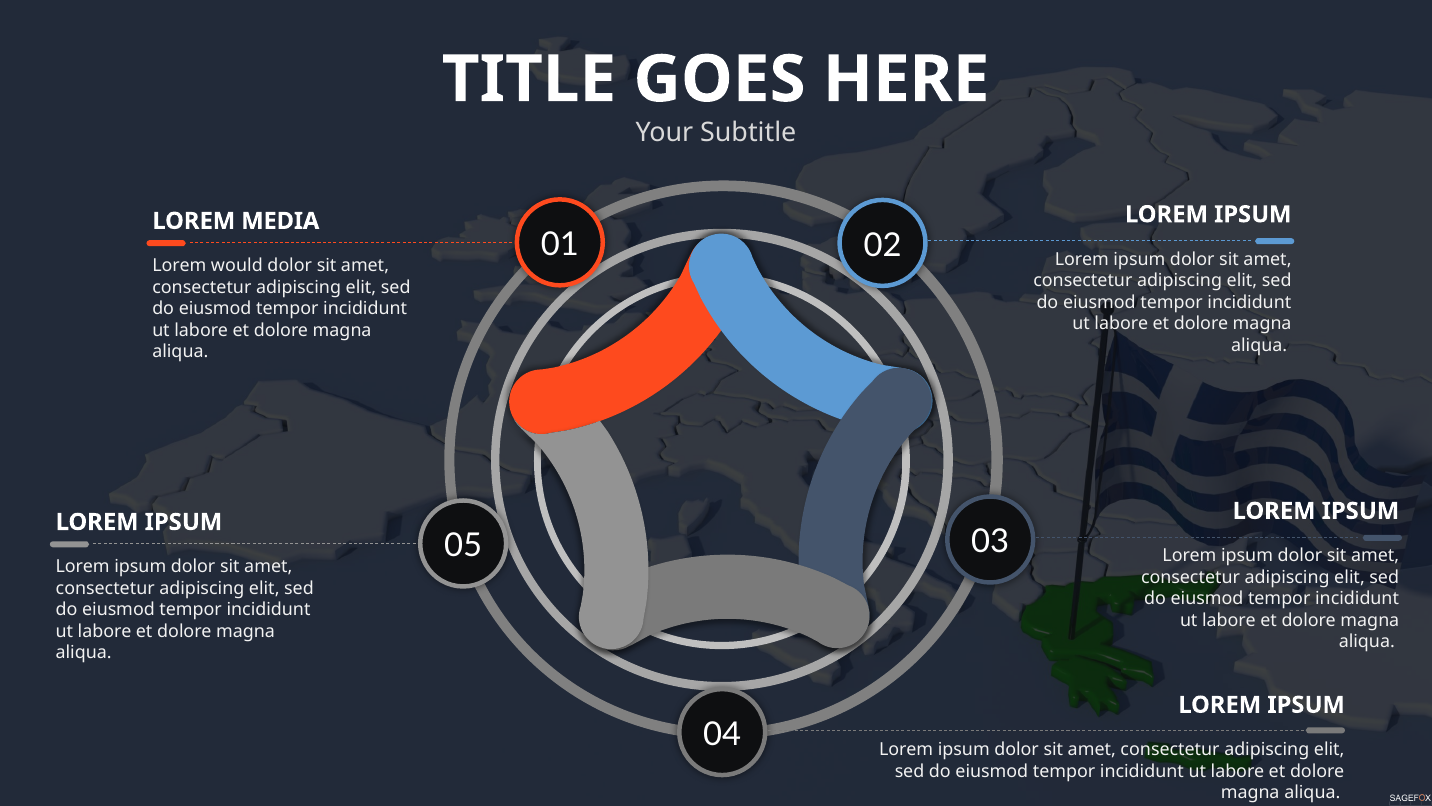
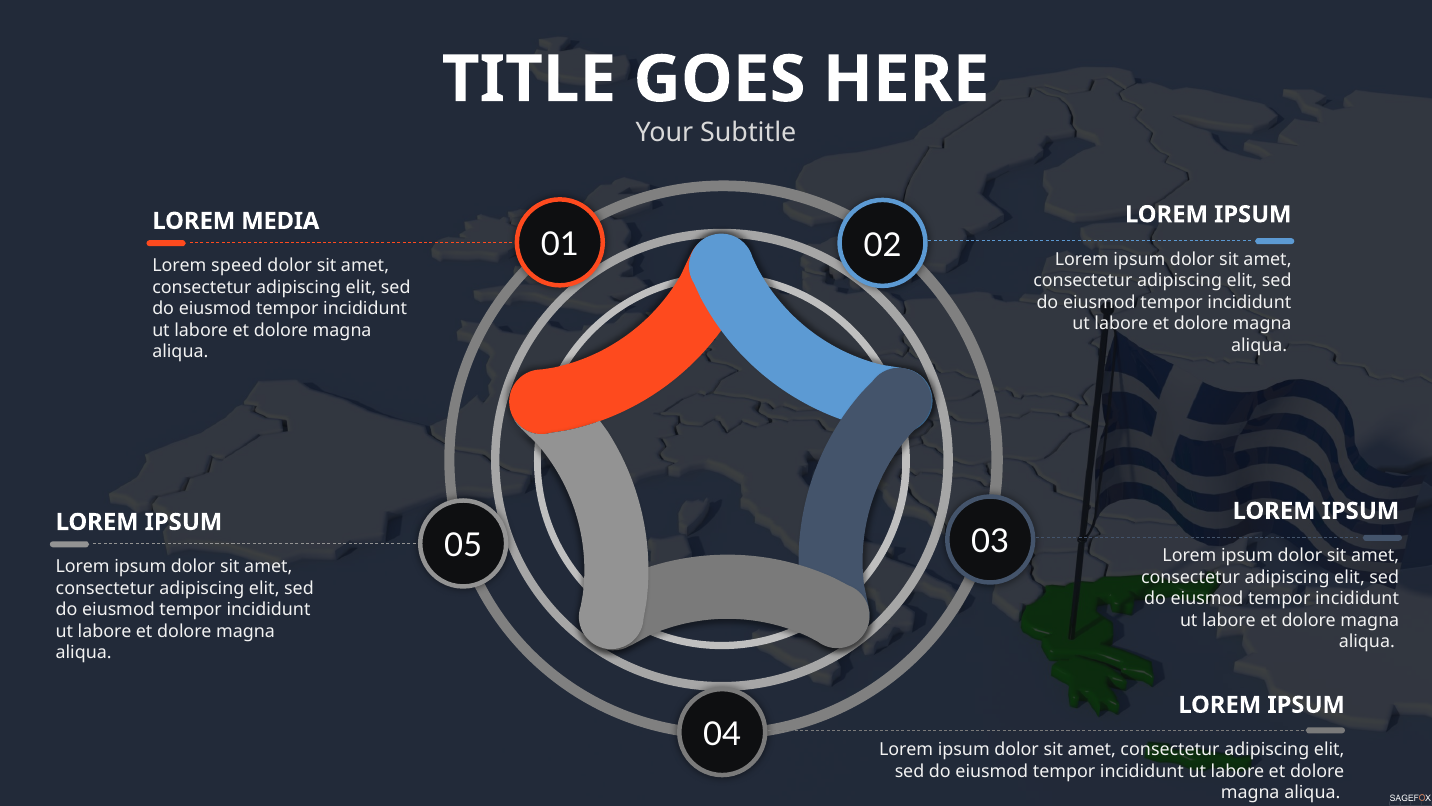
would: would -> speed (237, 266)
